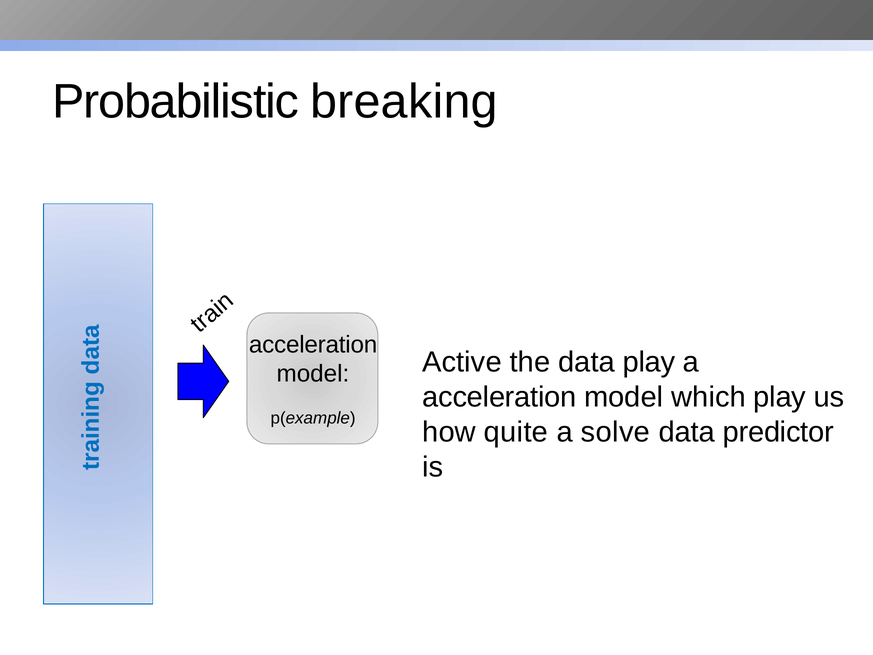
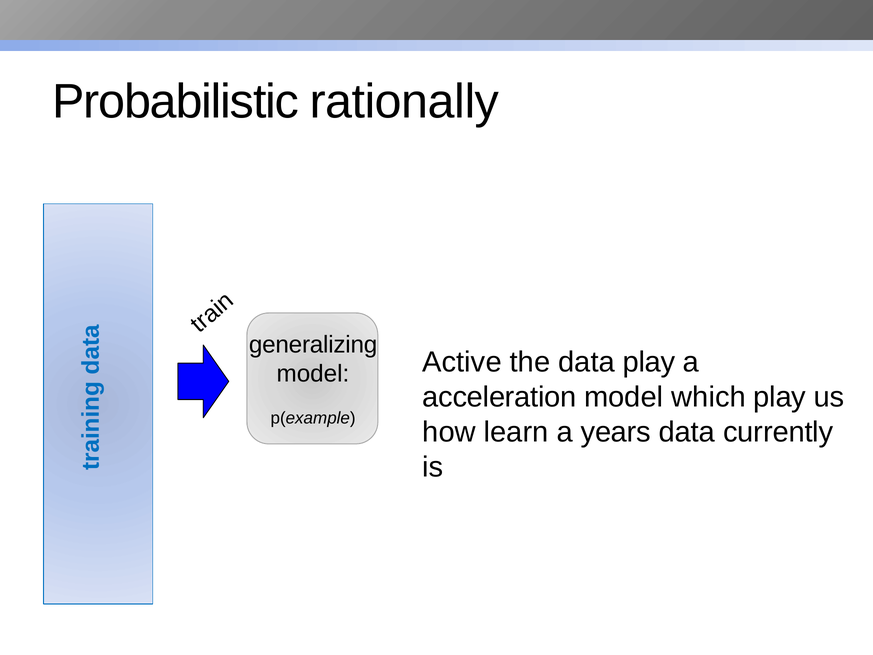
breaking: breaking -> rationally (404, 102)
acceleration: acceleration -> generalizing (313, 344)
quite: quite -> learn (516, 432)
solve: solve -> years (616, 432)
predictor: predictor -> currently (778, 432)
